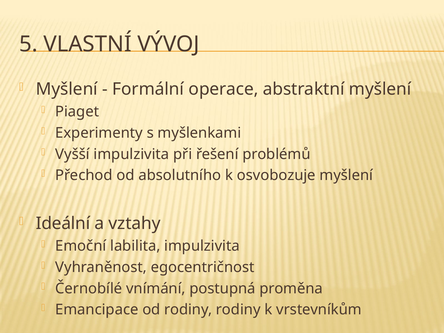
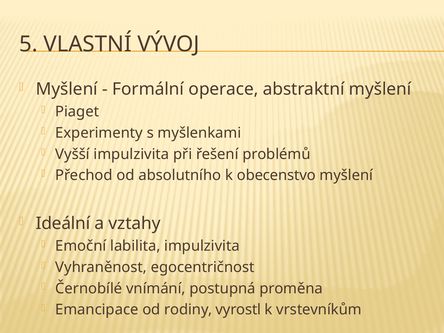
osvobozuje: osvobozuje -> obecenstvo (276, 175)
rodiny rodiny: rodiny -> vyrostl (238, 310)
